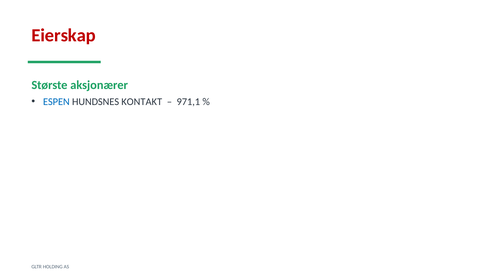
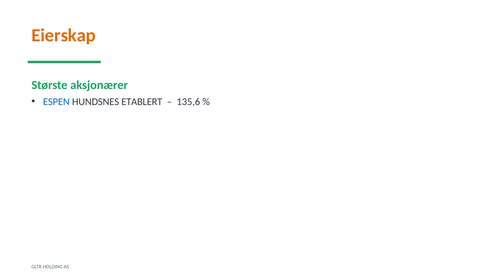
Eierskap colour: red -> orange (64, 35)
KONTAKT: KONTAKT -> ETABLERT (142, 102)
971,1: 971,1 -> 135,6 (188, 102)
